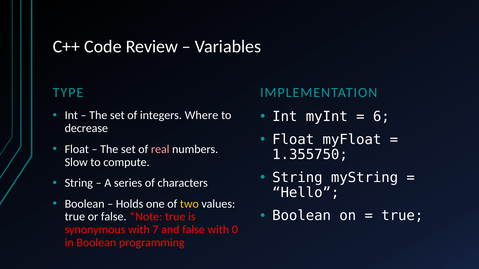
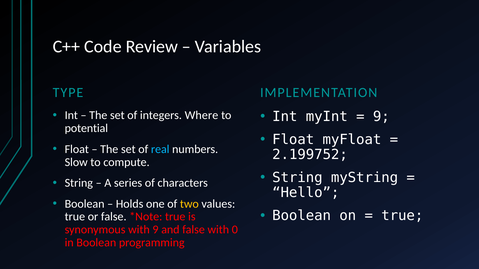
6: 6 -> 9 (381, 117)
decrease: decrease -> potential (86, 128)
real colour: pink -> light blue (160, 149)
1.355750: 1.355750 -> 2.199752 (310, 155)
with 7: 7 -> 9 (155, 230)
